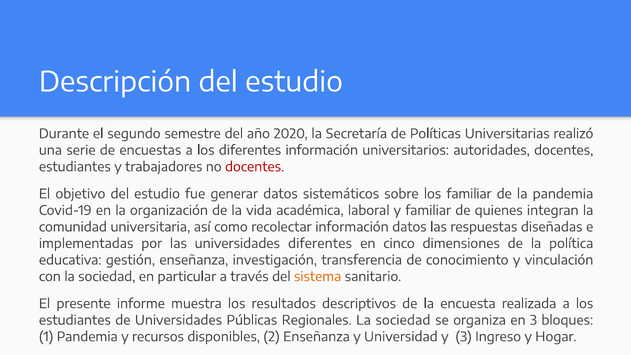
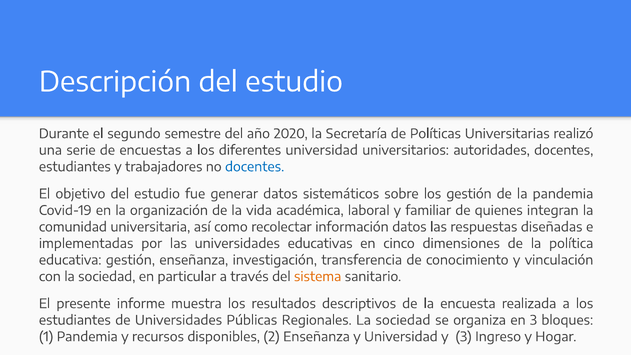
diferentes información: información -> universidad (322, 150)
docentes colour: red -> blue (255, 167)
los familiar: familiar -> gestión (469, 194)
universidades diferentes: diferentes -> educativas (320, 244)
